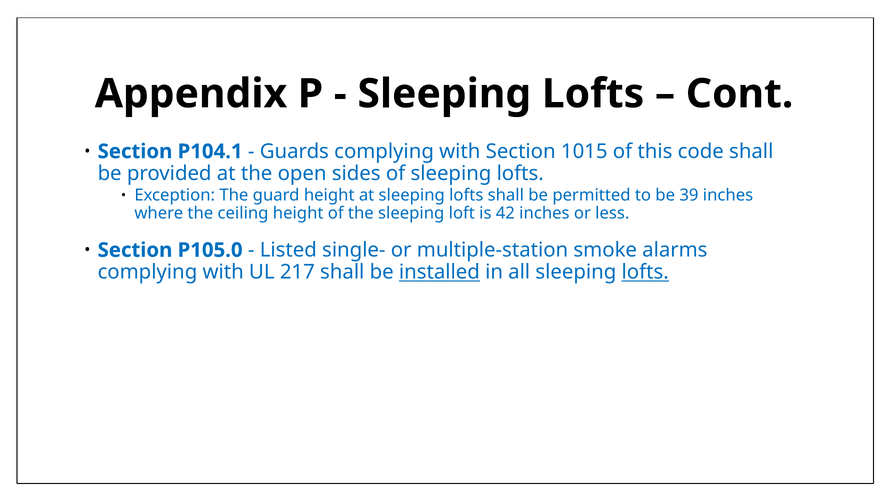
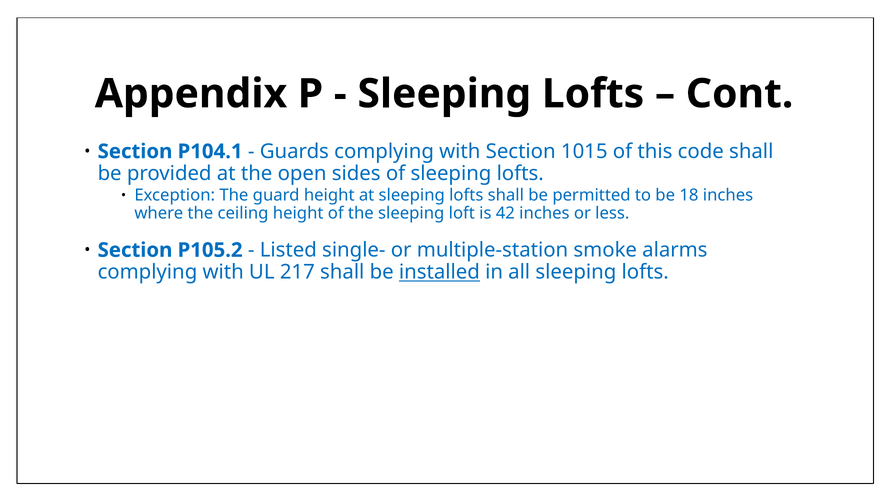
39: 39 -> 18 (689, 195)
P105.0: P105.0 -> P105.2 (210, 250)
lofts underline: present -> none (645, 272)
